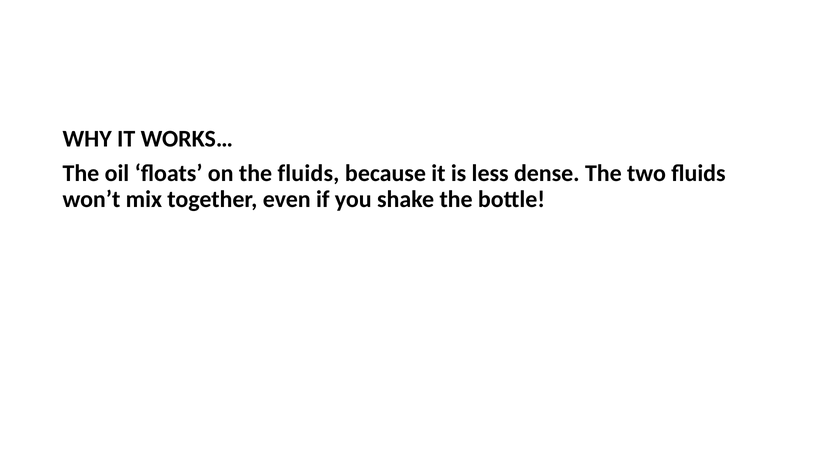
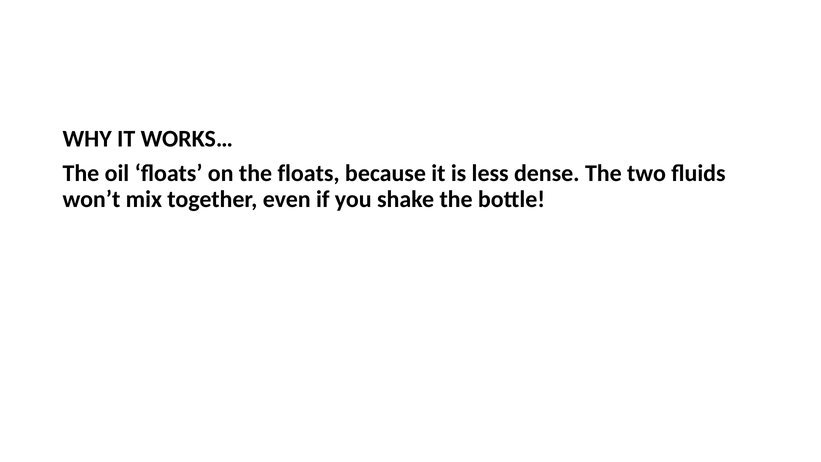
the fluids: fluids -> floats (309, 173)
